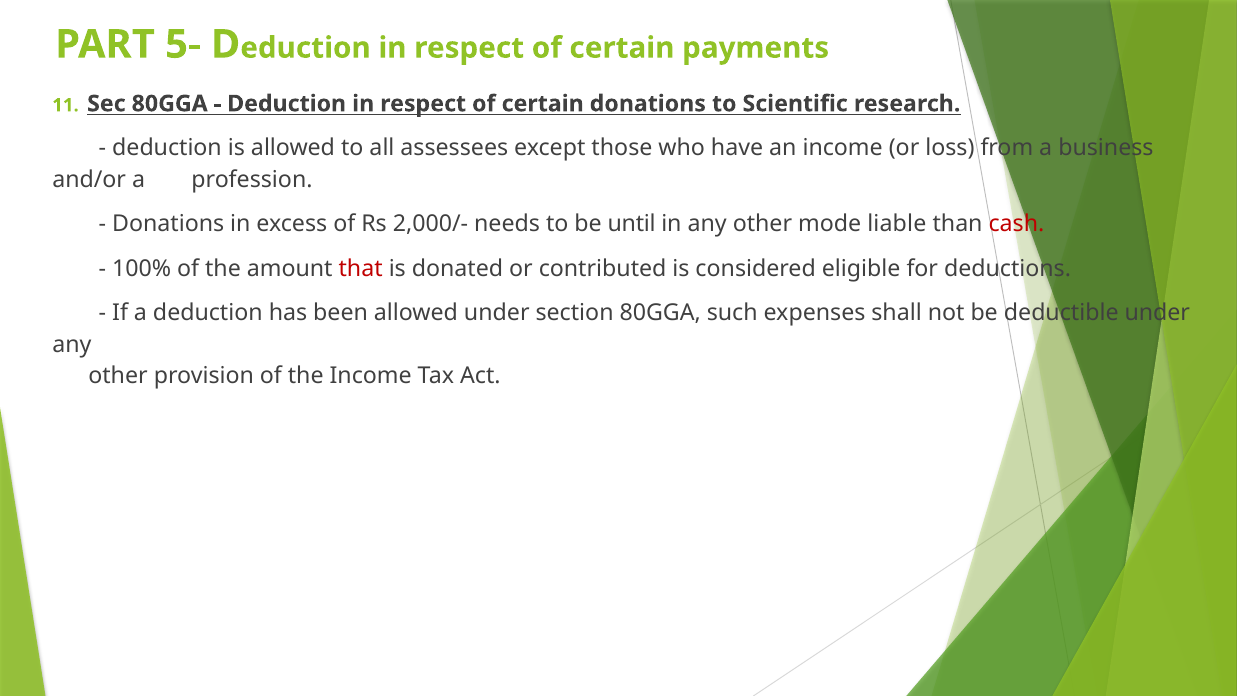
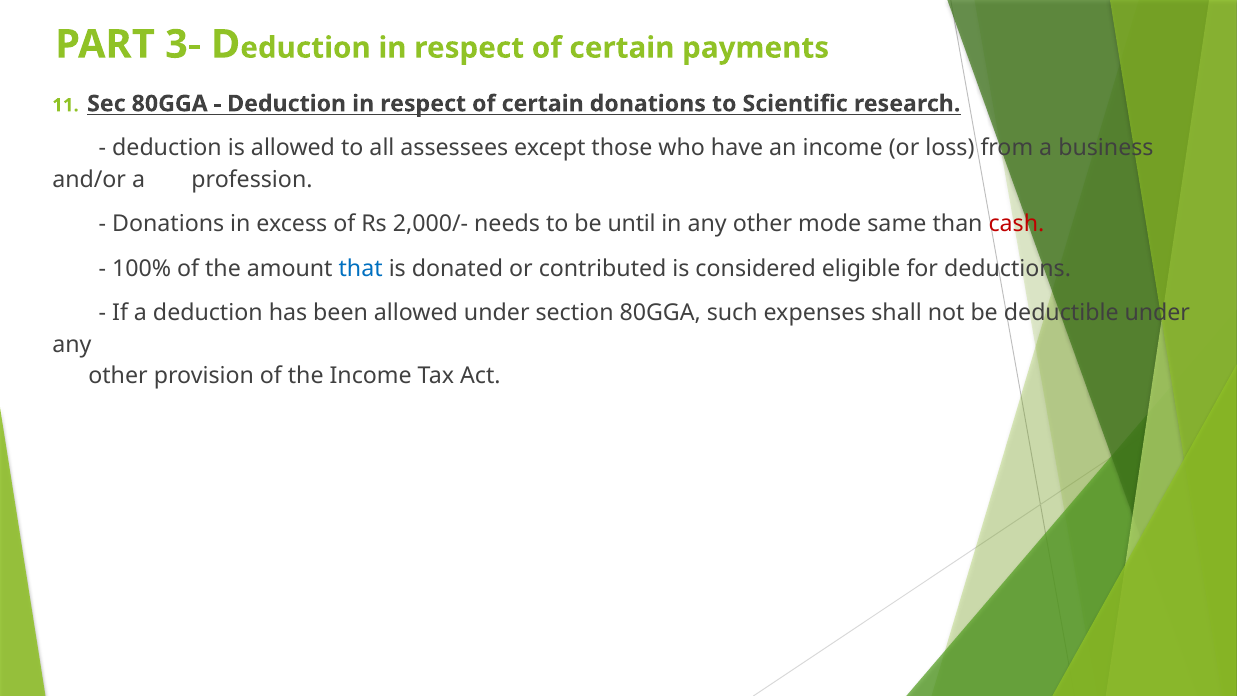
5-: 5- -> 3- (183, 44)
liable: liable -> same (897, 224)
that colour: red -> blue (361, 269)
